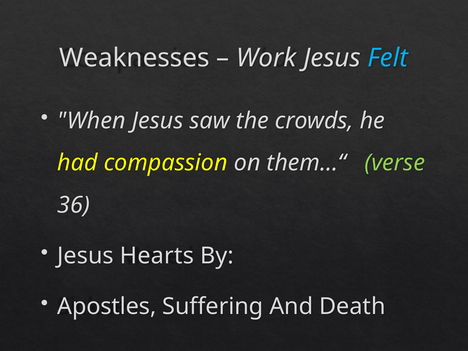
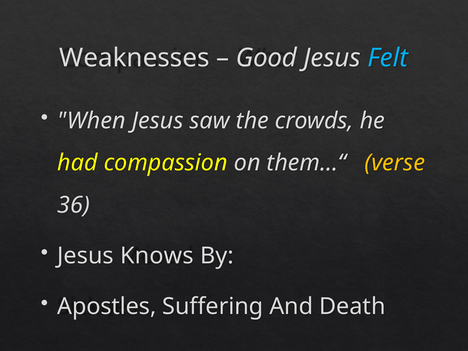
Work: Work -> Good (266, 58)
verse colour: light green -> yellow (395, 163)
Hearts: Hearts -> Knows (157, 256)
